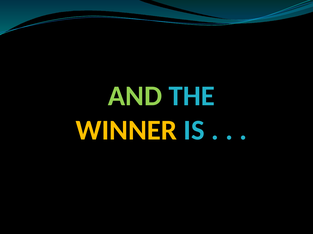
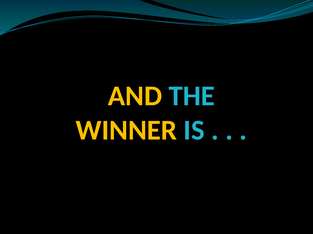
AND colour: light green -> yellow (135, 96)
